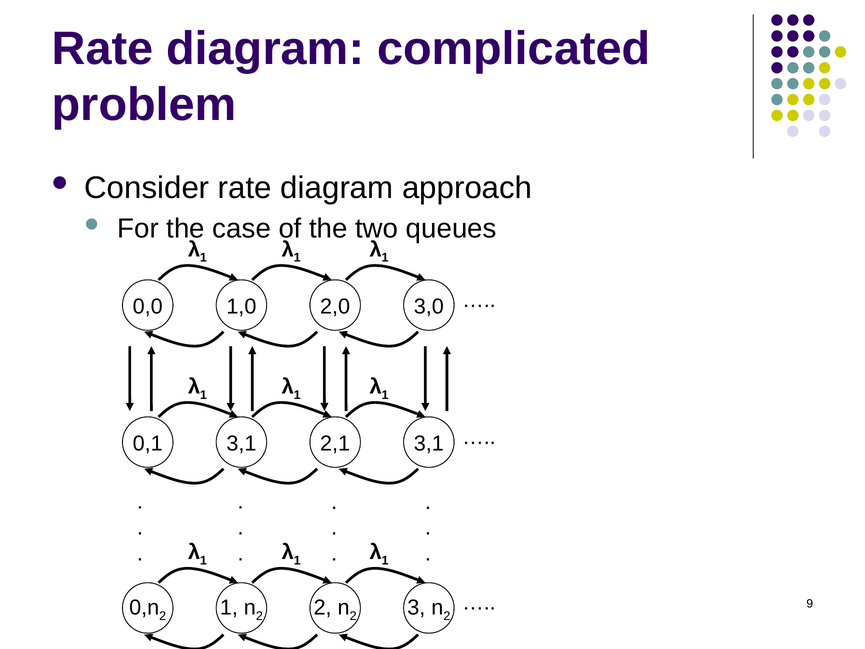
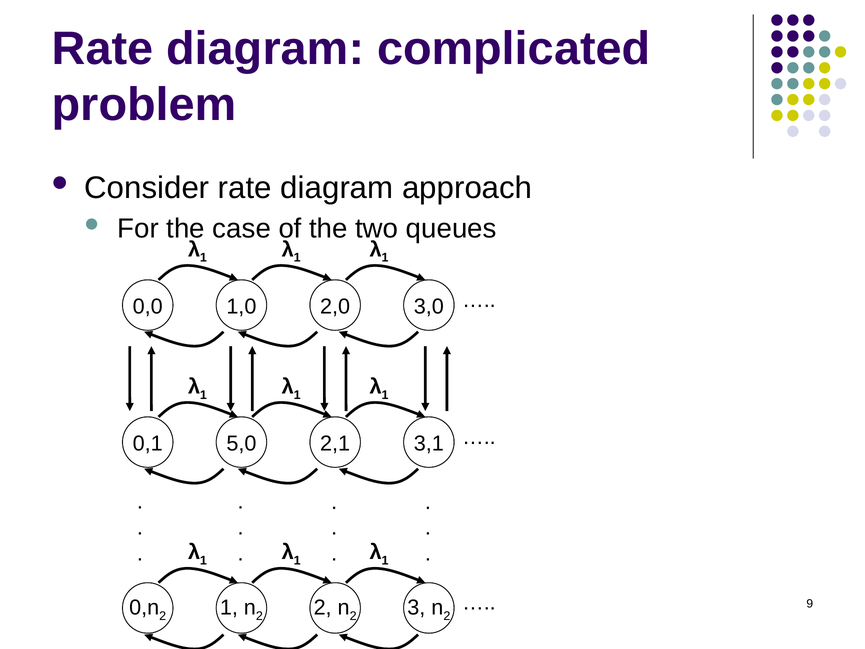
0,1 3,1: 3,1 -> 5,0 (241, 443)
